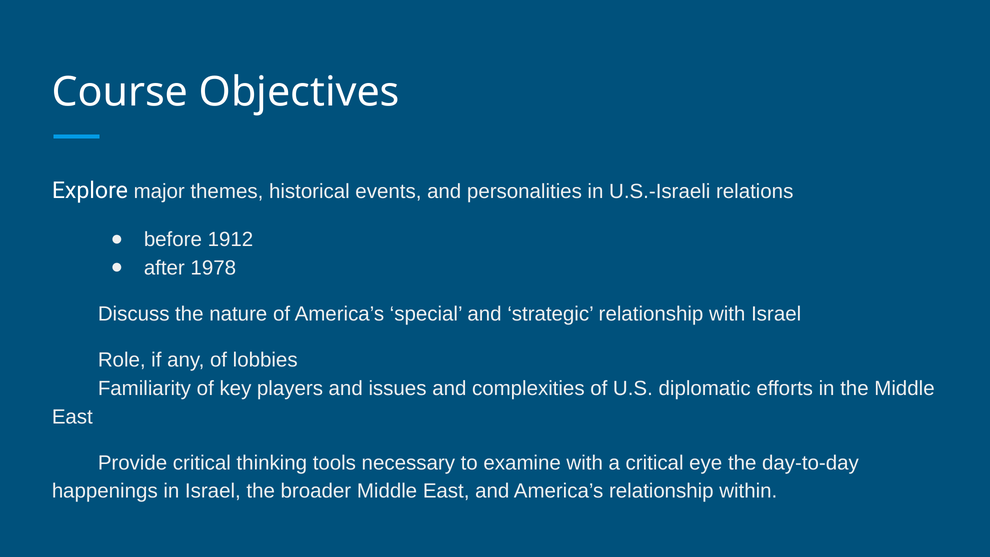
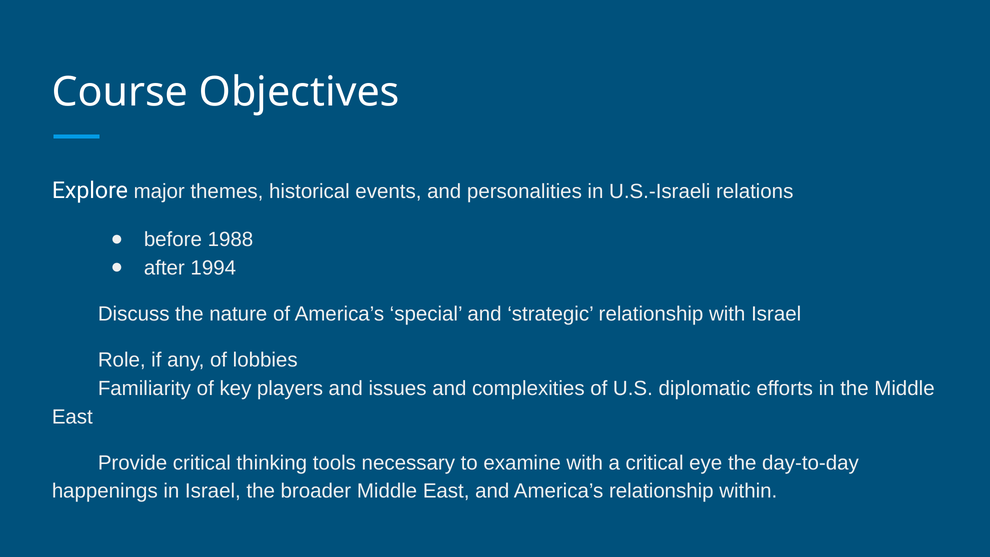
1912: 1912 -> 1988 (230, 240)
1978: 1978 -> 1994 (213, 268)
